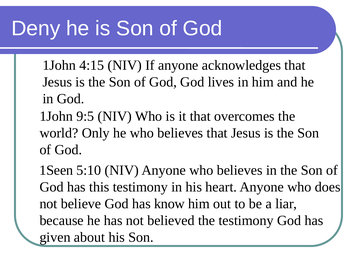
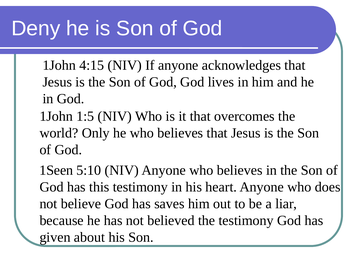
9:5: 9:5 -> 1:5 (85, 116)
know: know -> saves (169, 204)
